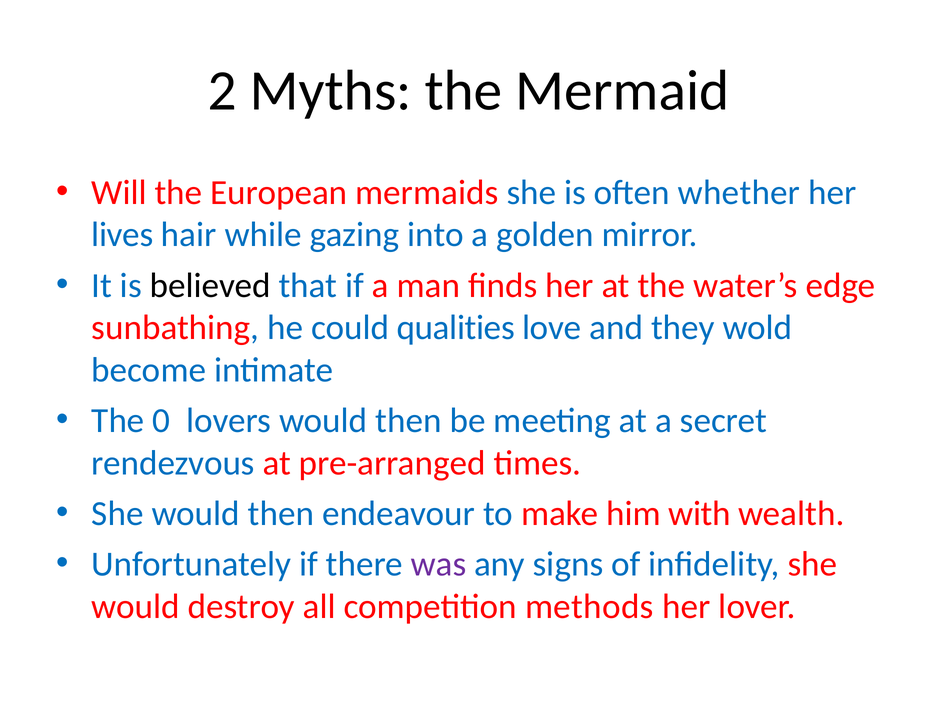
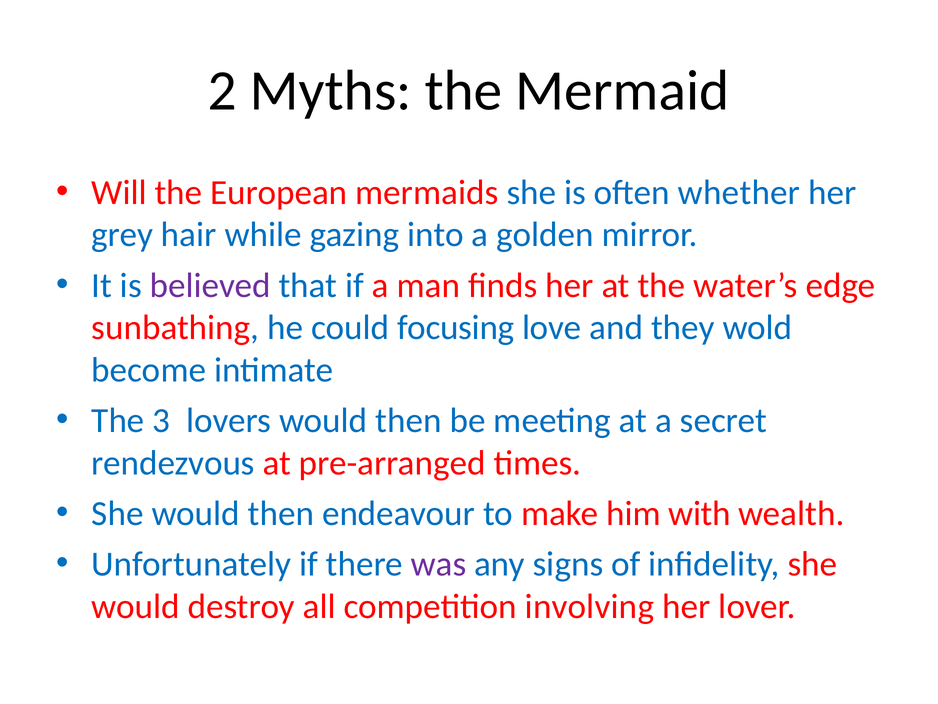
lives: lives -> grey (122, 235)
believed colour: black -> purple (210, 285)
qualities: qualities -> focusing (456, 328)
0: 0 -> 3 (161, 420)
methods: methods -> involving (589, 606)
